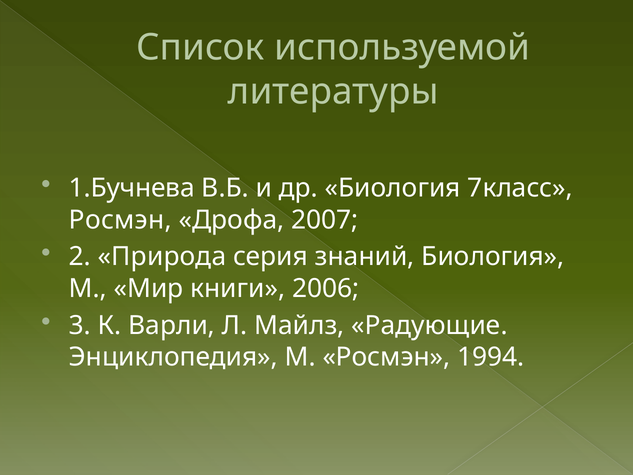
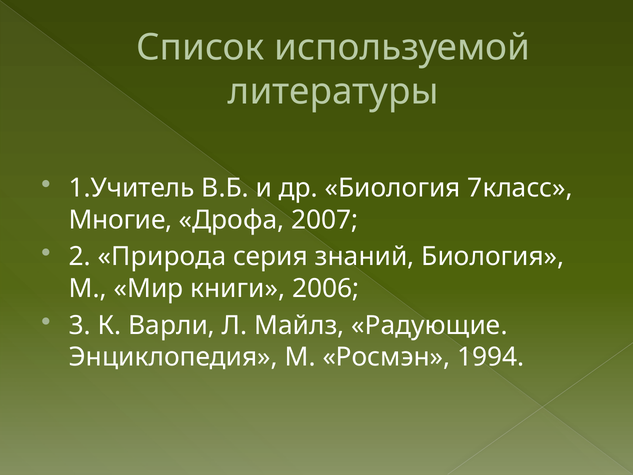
1.Бучнева: 1.Бучнева -> 1.Учитель (132, 188)
Росмэн: Росмэн -> Многие (121, 220)
